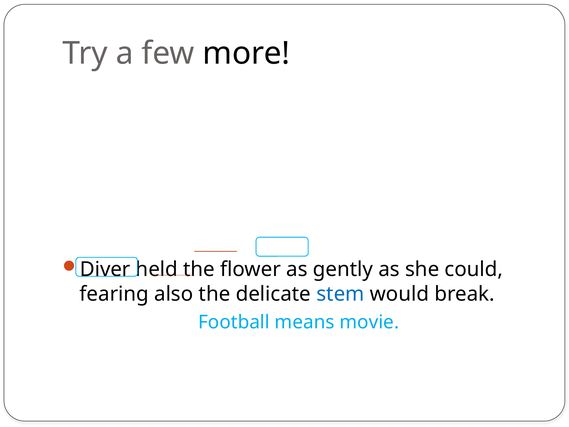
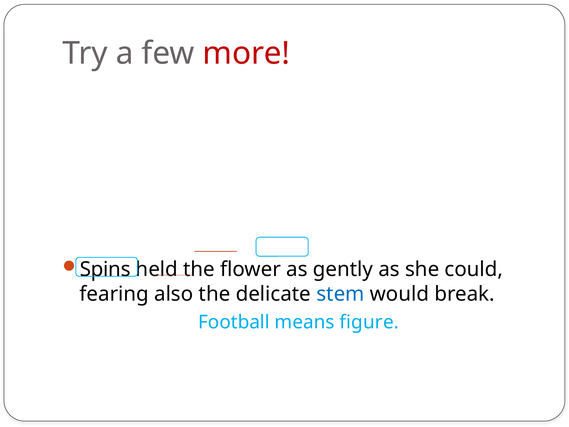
more colour: black -> red (246, 53)
Diver: Diver -> Spins (105, 269)
movie: movie -> figure (369, 322)
